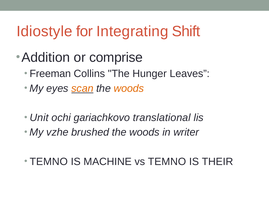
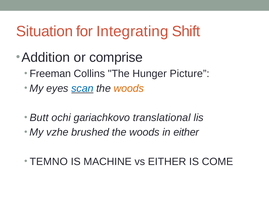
Idiostyle: Idiostyle -> Situation (45, 31)
Leaves: Leaves -> Picture (190, 74)
scan colour: orange -> blue (82, 88)
Unit: Unit -> Butt (39, 118)
in writer: writer -> either (186, 132)
vs TEMNO: TEMNO -> EITHER (167, 161)
THEIR: THEIR -> COME (217, 161)
